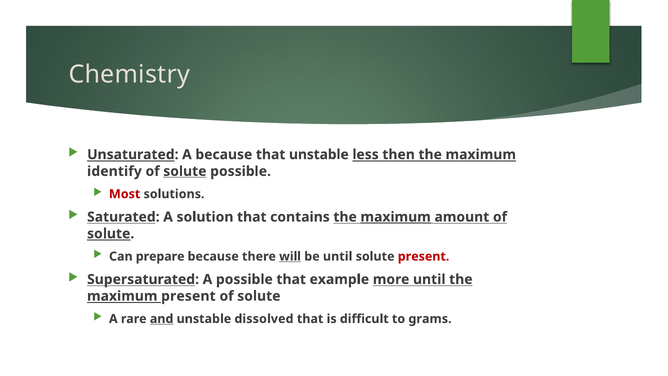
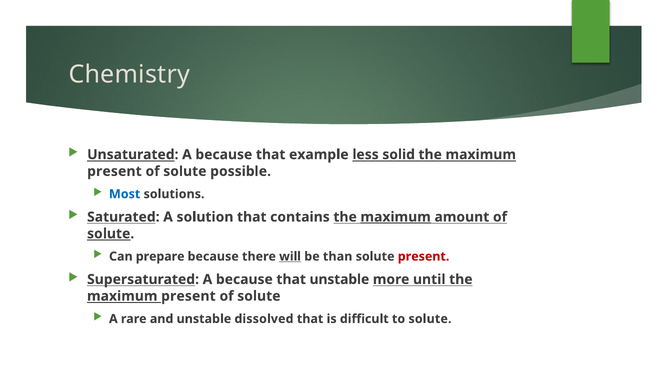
that unstable: unstable -> example (319, 154)
then: then -> solid (399, 154)
identify: identify -> present (114, 171)
solute underline: present -> none (185, 171)
Most colour: red -> blue (125, 194)
be until: until -> than (338, 256)
Supersaturated A possible: possible -> because (244, 279)
that example: example -> unstable (339, 279)
and underline: present -> none (162, 319)
to grams: grams -> solute (430, 319)
